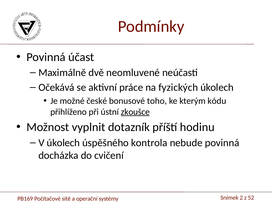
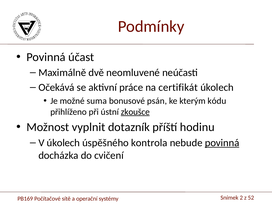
fyzických: fyzických -> certifikát (178, 87)
české: české -> suma (97, 101)
toho: toho -> psán (157, 101)
povinná underline: none -> present (222, 143)
